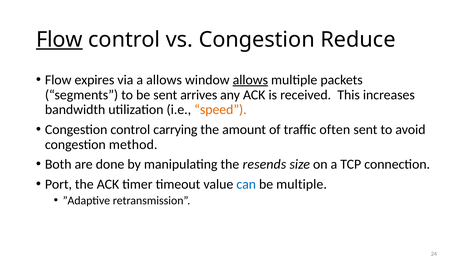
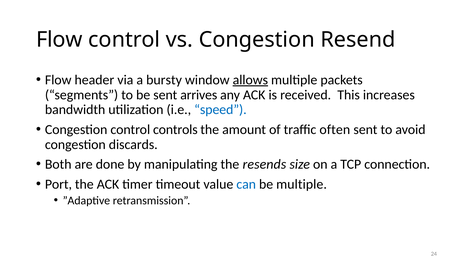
Flow underline: present -> none (59, 40)
Reduce: Reduce -> Resend (358, 40)
expires: expires -> header (94, 80)
a allows: allows -> bursty (164, 80)
speed colour: orange -> blue (220, 110)
carrying: carrying -> controls (175, 130)
method: method -> discards (133, 145)
